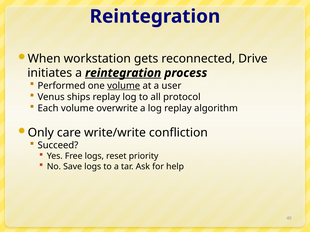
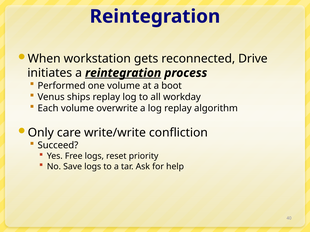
volume underline: present -> none (124, 86)
user: user -> boot (172, 86)
protocol: protocol -> workday (182, 97)
